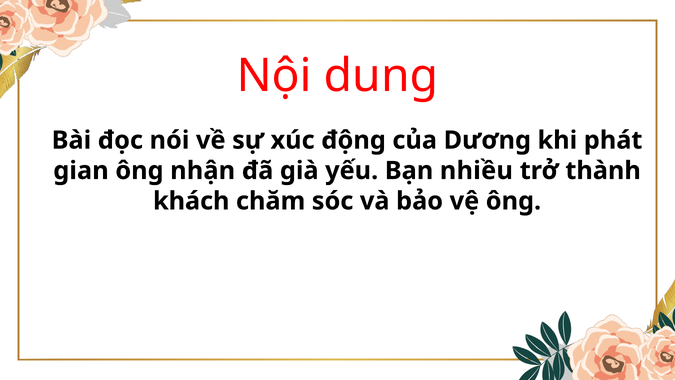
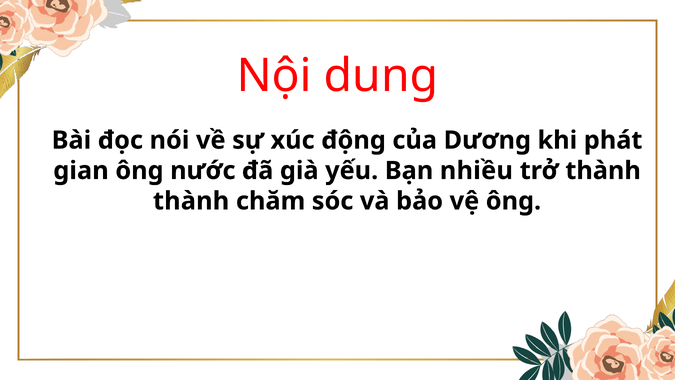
nhận: nhận -> nước (203, 171)
khách: khách -> thành (191, 201)
